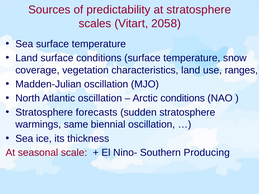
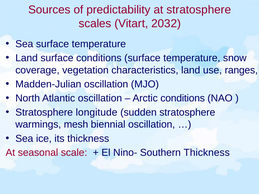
2058: 2058 -> 2032 (166, 24)
forecasts: forecasts -> longitude (97, 113)
same: same -> mesh (76, 125)
Southern Producing: Producing -> Thickness (207, 153)
